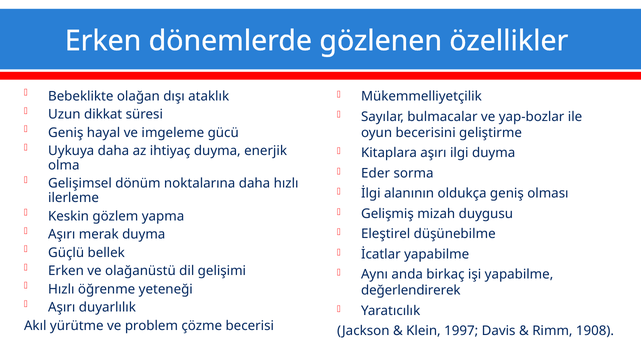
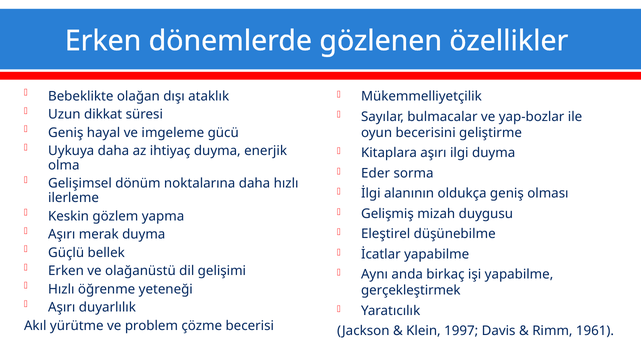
değerlendirerek: değerlendirerek -> gerçekleştirmek (411, 291)
1908: 1908 -> 1961 (595, 331)
